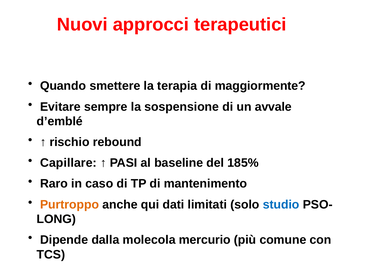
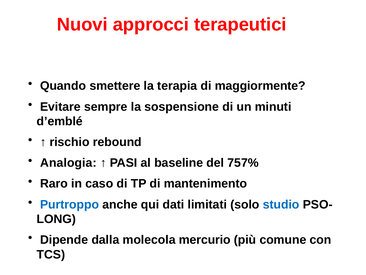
avvale: avvale -> minuti (273, 107)
Capillare: Capillare -> Analogia (68, 163)
185%: 185% -> 757% (243, 163)
Purtroppo colour: orange -> blue (70, 204)
